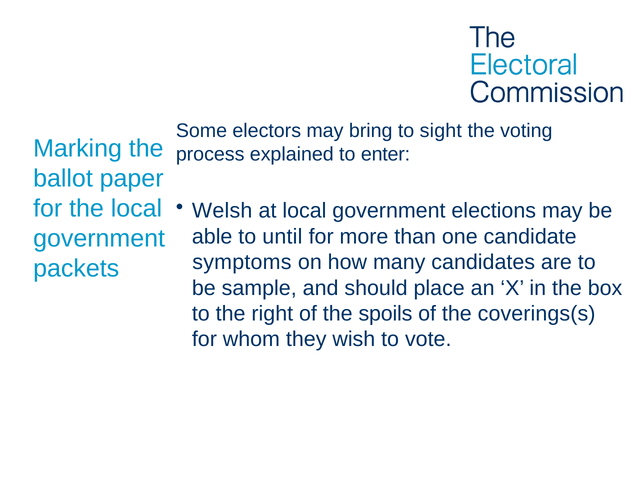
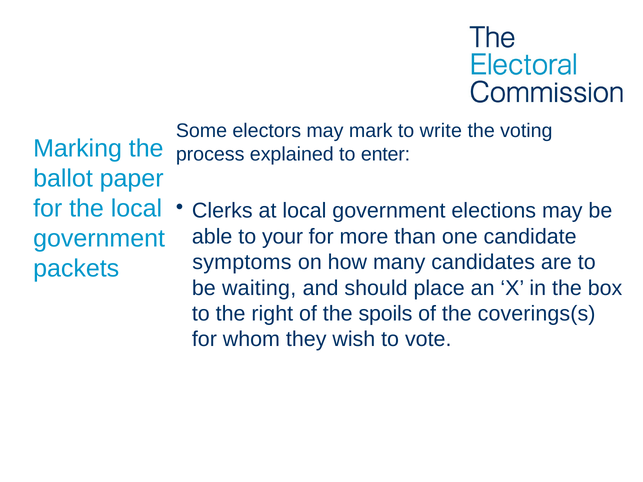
bring: bring -> mark (371, 131)
sight: sight -> write (441, 131)
Welsh: Welsh -> Clerks (222, 211)
until: until -> your (283, 237)
sample: sample -> waiting (259, 288)
